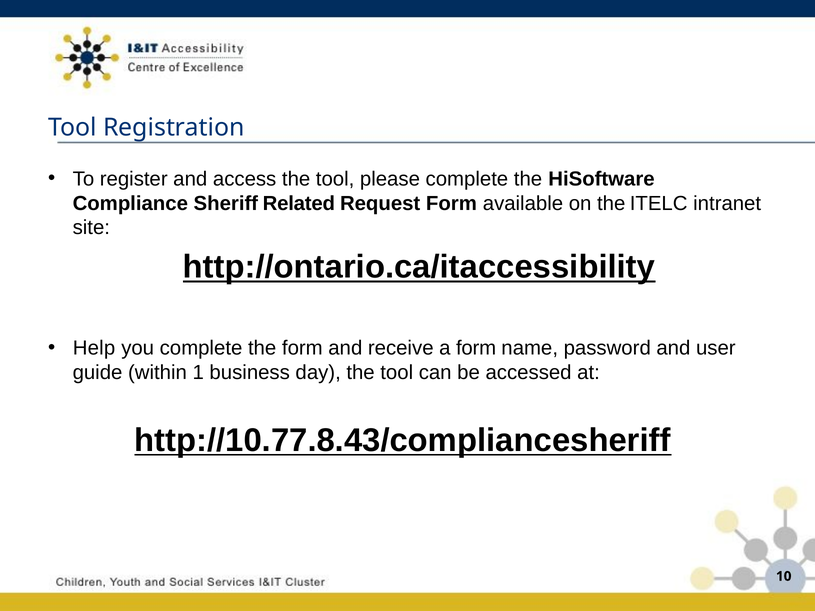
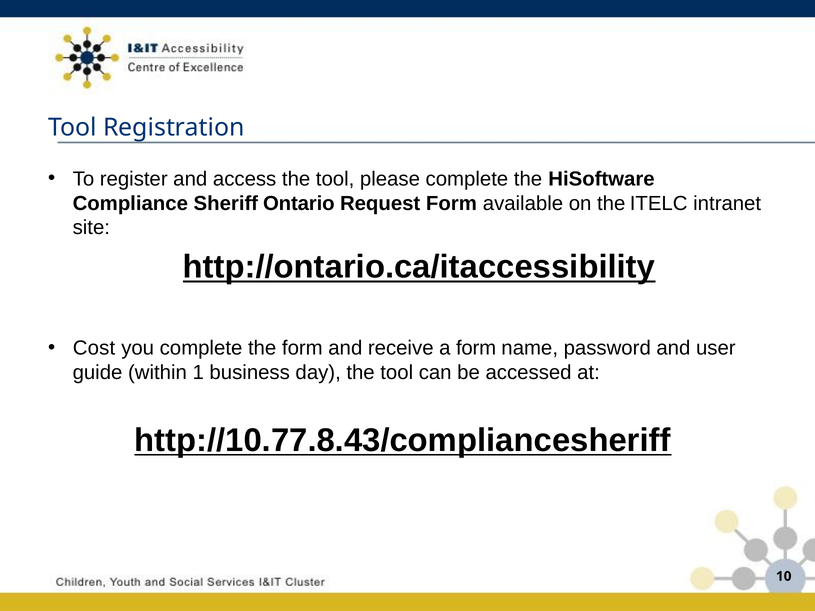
Related: Related -> Ontario (299, 203)
Help: Help -> Cost (94, 348)
